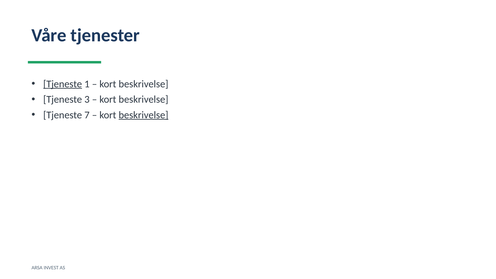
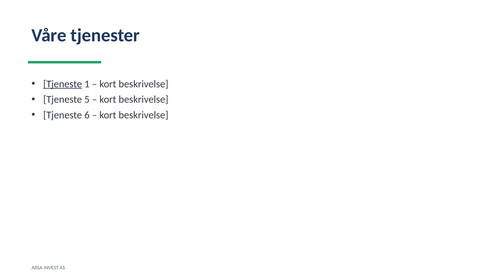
3: 3 -> 5 (87, 100)
7: 7 -> 6 (87, 115)
beskrivelse underline: present -> none (144, 115)
